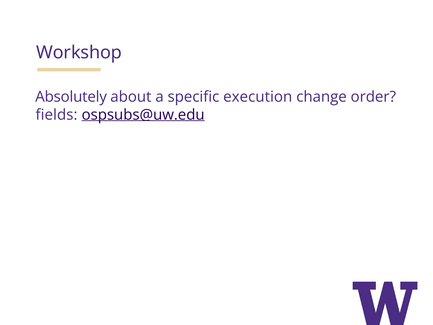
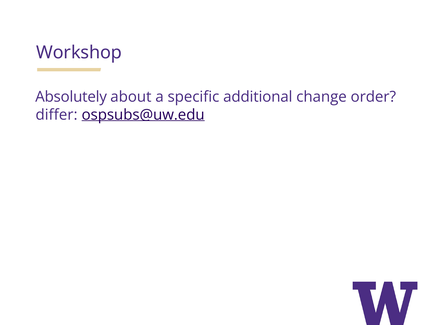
execution: execution -> additional (258, 97)
fields: fields -> differ (57, 115)
